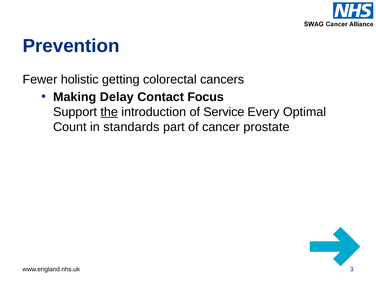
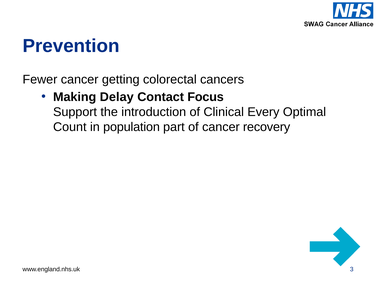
Fewer holistic: holistic -> cancer (80, 79)
the underline: present -> none (109, 112)
Service: Service -> Clinical (224, 112)
standards: standards -> population (132, 127)
prostate: prostate -> recovery (267, 127)
